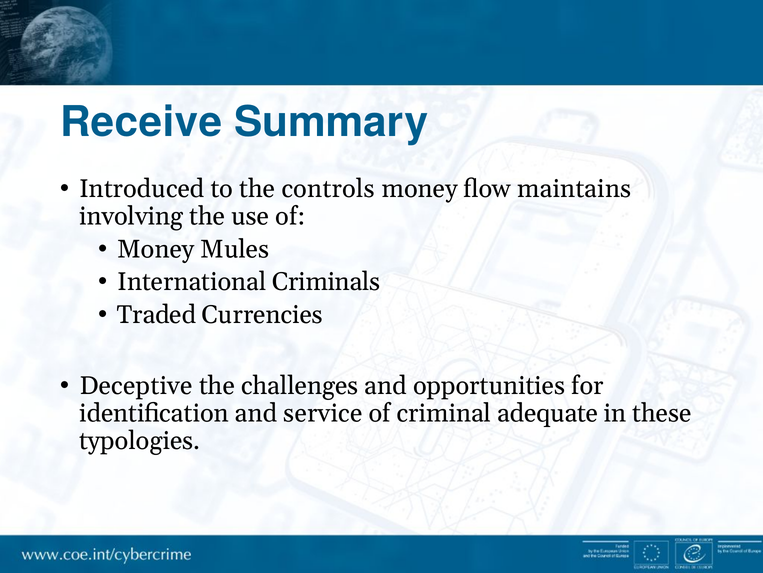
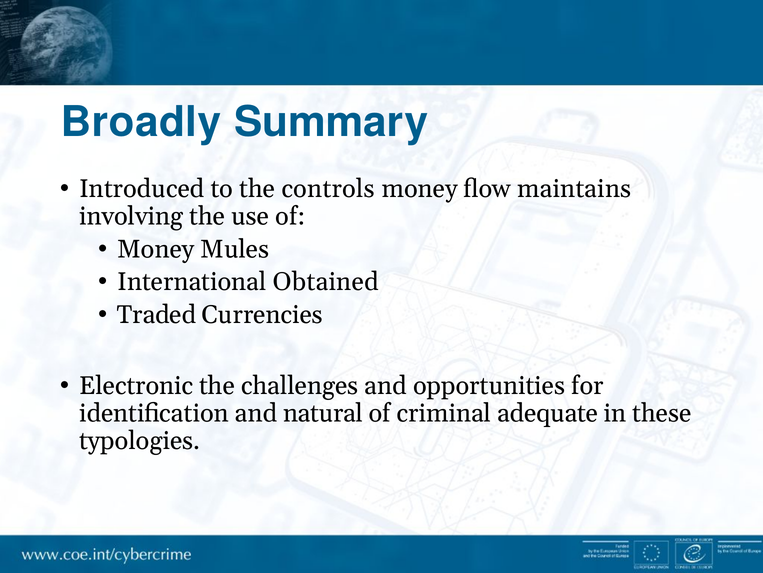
Receive: Receive -> Broadly (141, 122)
Criminals: Criminals -> Obtained (326, 282)
Deceptive: Deceptive -> Electronic (136, 385)
service: service -> natural (323, 413)
